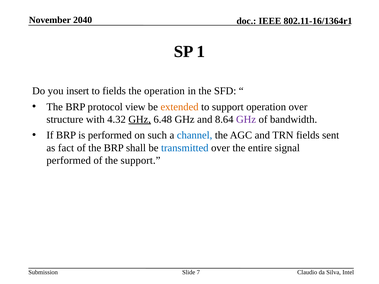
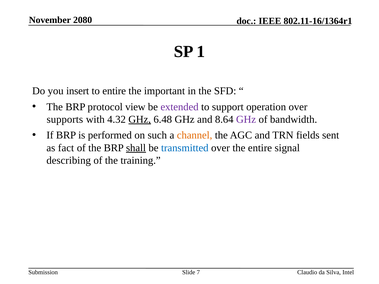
2040: 2040 -> 2080 (83, 20)
to fields: fields -> entire (114, 91)
the operation: operation -> important (165, 91)
extended colour: orange -> purple (180, 107)
structure: structure -> supports (65, 120)
channel colour: blue -> orange (195, 135)
shall underline: none -> present (136, 148)
performed: performed -> describing (69, 161)
the support: support -> training (141, 161)
